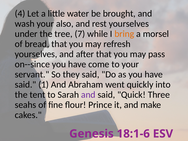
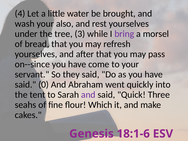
7: 7 -> 3 (80, 34)
bring colour: orange -> purple (124, 34)
1: 1 -> 0 (44, 85)
Prince: Prince -> Which (100, 105)
